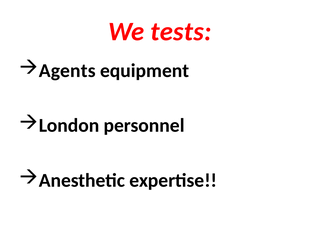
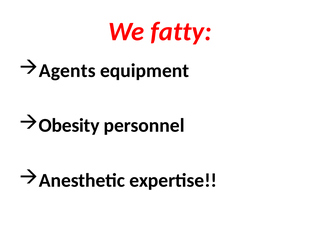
tests: tests -> fatty (181, 31)
London: London -> Obesity (69, 126)
